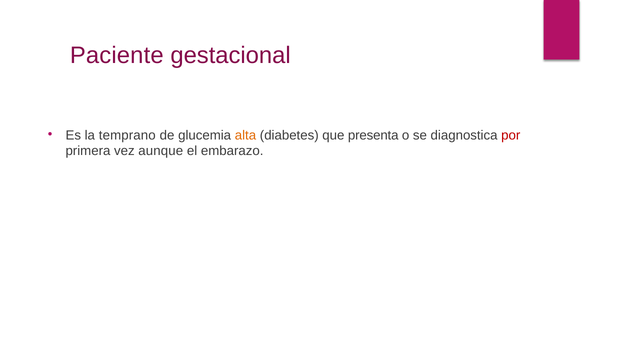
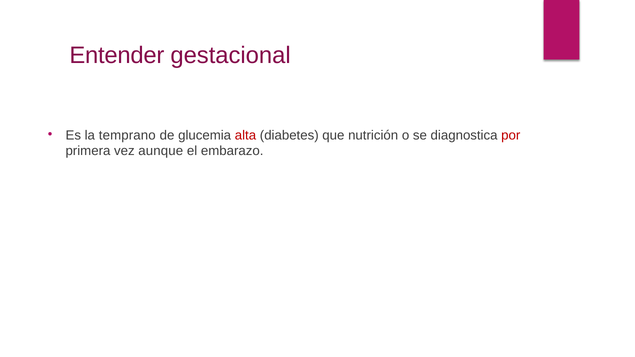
Paciente: Paciente -> Entender (117, 56)
alta colour: orange -> red (245, 135)
presenta: presenta -> nutrición (373, 135)
